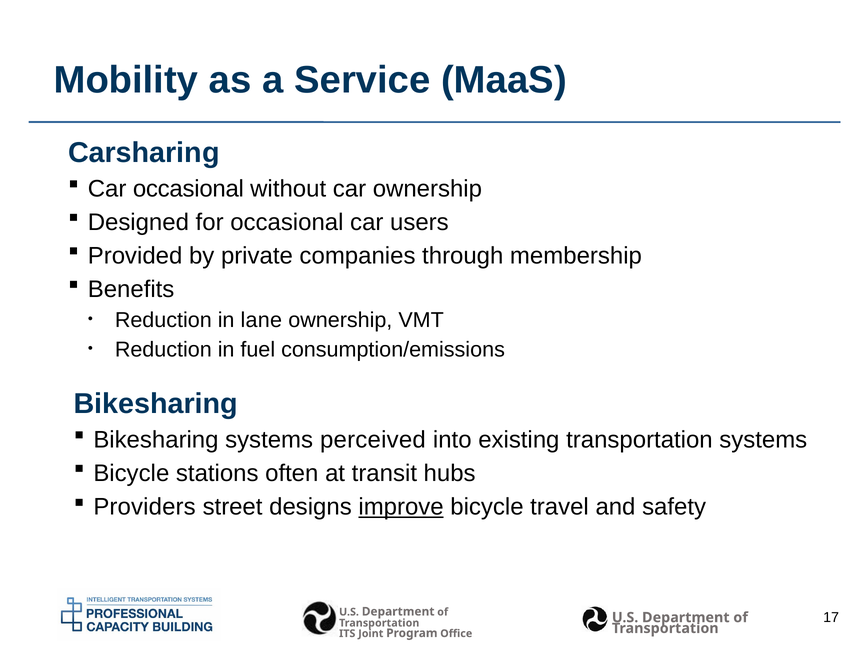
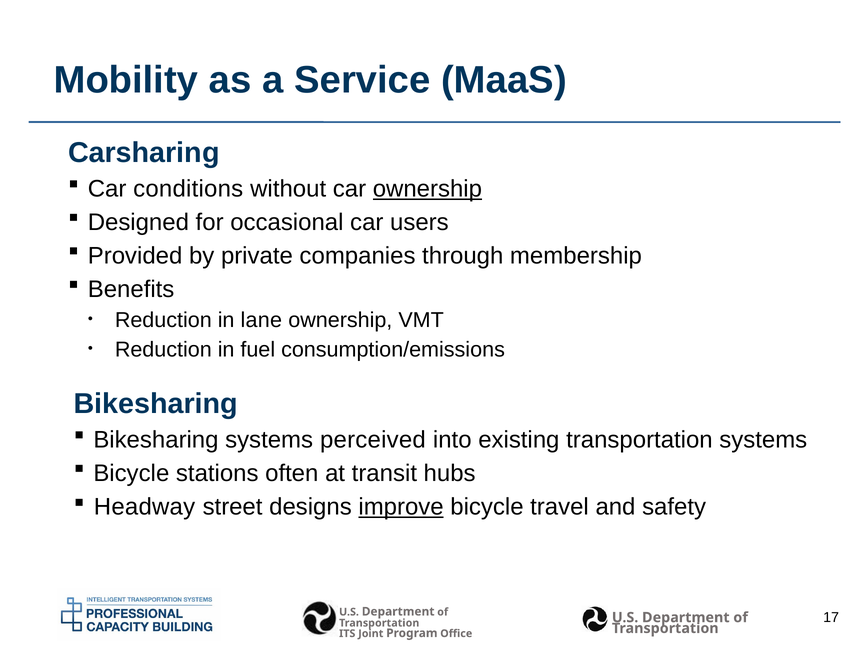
Car occasional: occasional -> conditions (188, 189)
ownership underline: none -> present (427, 189)
Providers: Providers -> Headway (145, 507)
